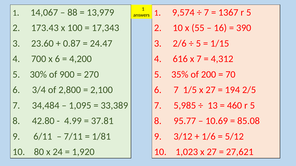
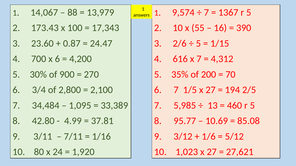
6/11: 6/11 -> 3/11 (43, 137)
1/81: 1/81 -> 1/16 (101, 137)
